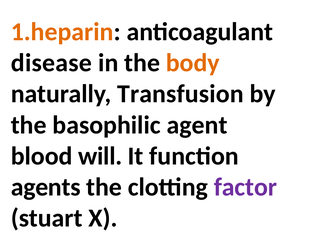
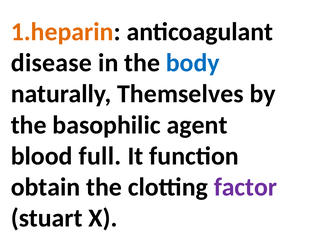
body colour: orange -> blue (193, 63)
Transfusion: Transfusion -> Themselves (180, 94)
will: will -> full (100, 156)
agents: agents -> obtain (46, 187)
